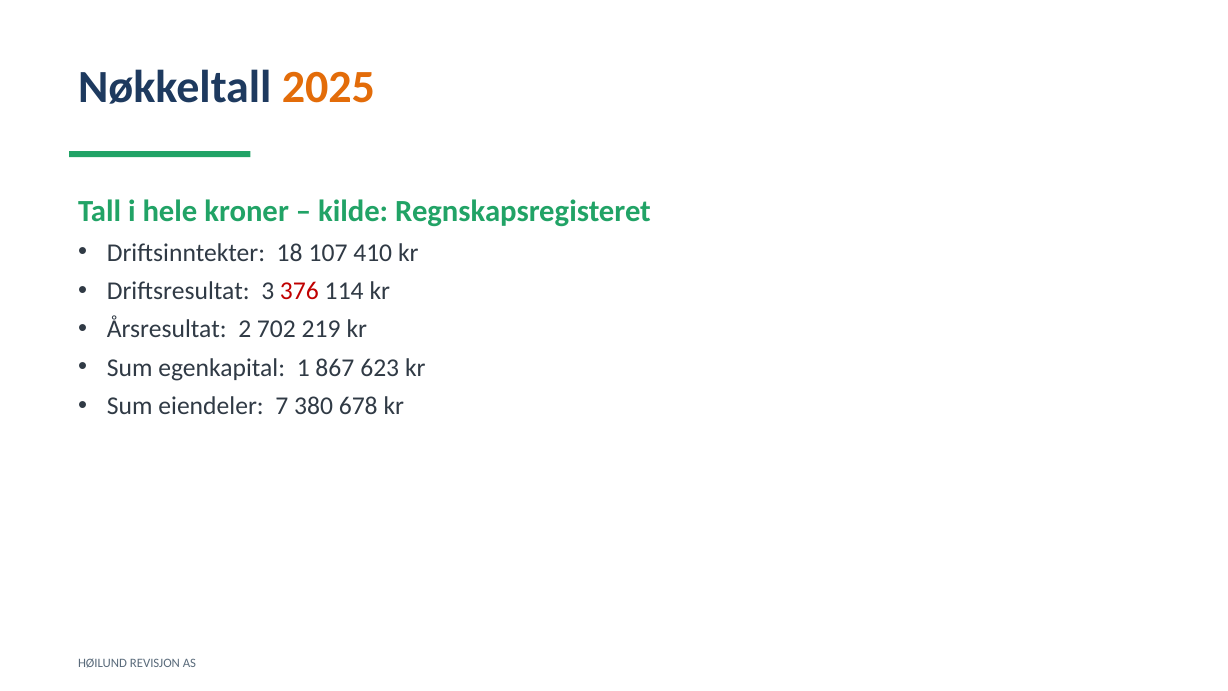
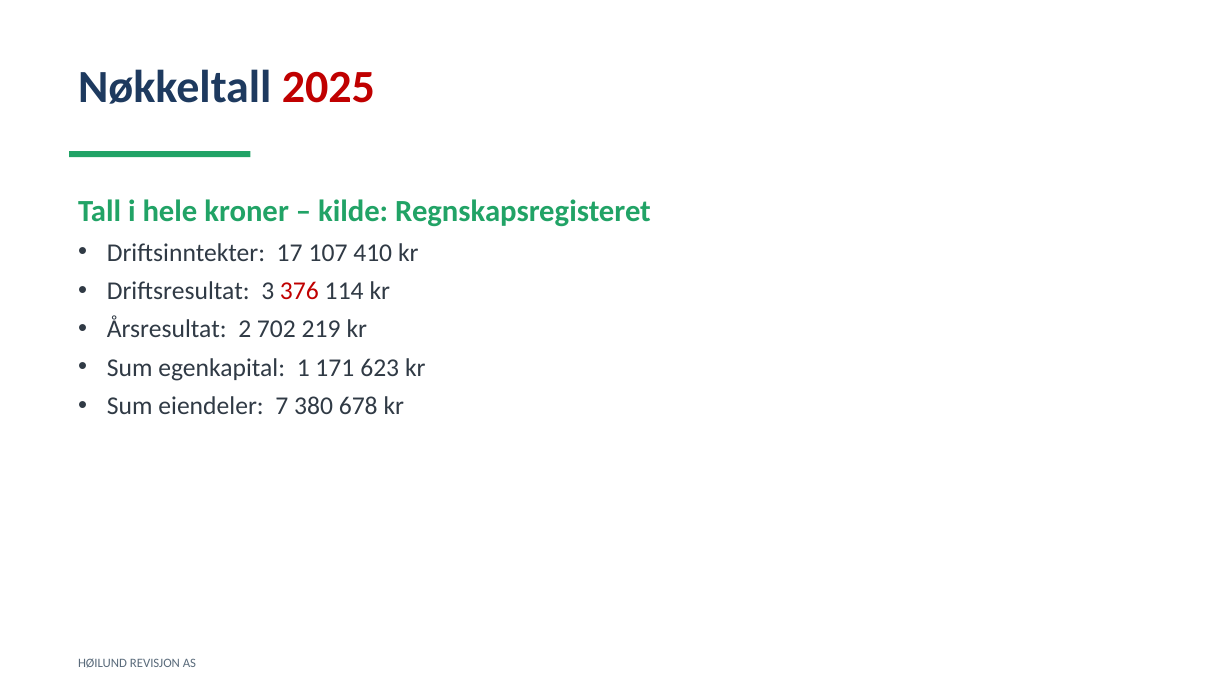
2025 colour: orange -> red (328, 88)
18: 18 -> 17 (290, 253)
867: 867 -> 171 (335, 368)
